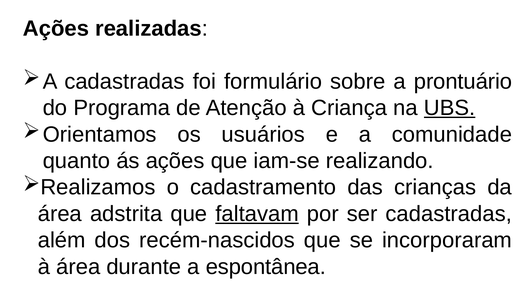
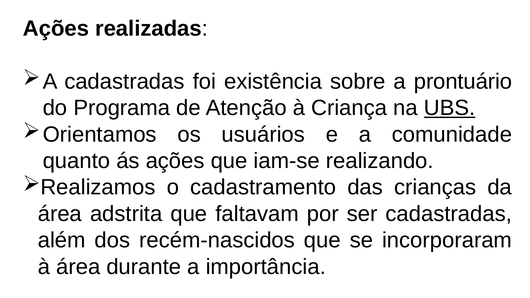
formulário: formulário -> existência (273, 81)
faltavam underline: present -> none (257, 214)
espontânea: espontânea -> importância (266, 267)
